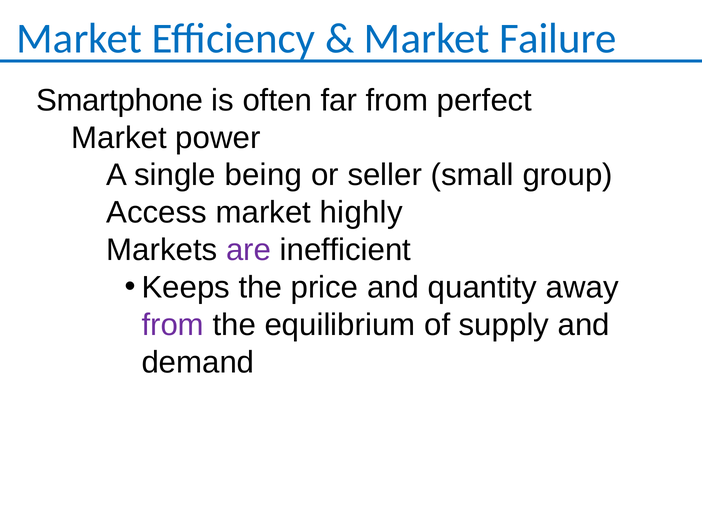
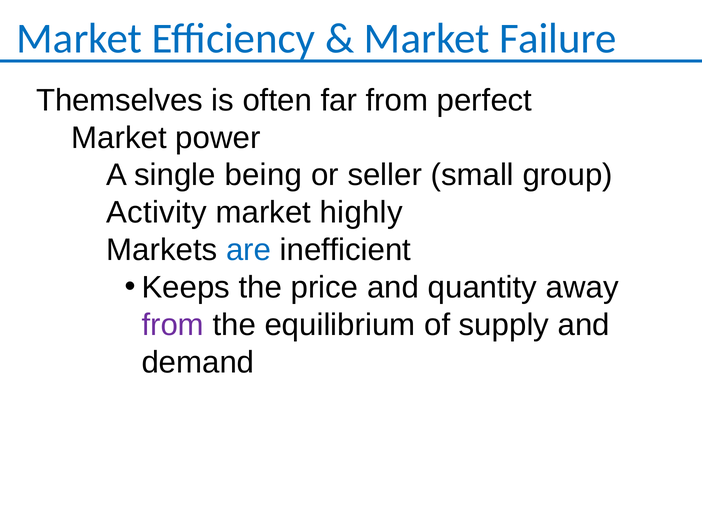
Smartphone: Smartphone -> Themselves (120, 100)
Access: Access -> Activity (157, 213)
are colour: purple -> blue (249, 250)
